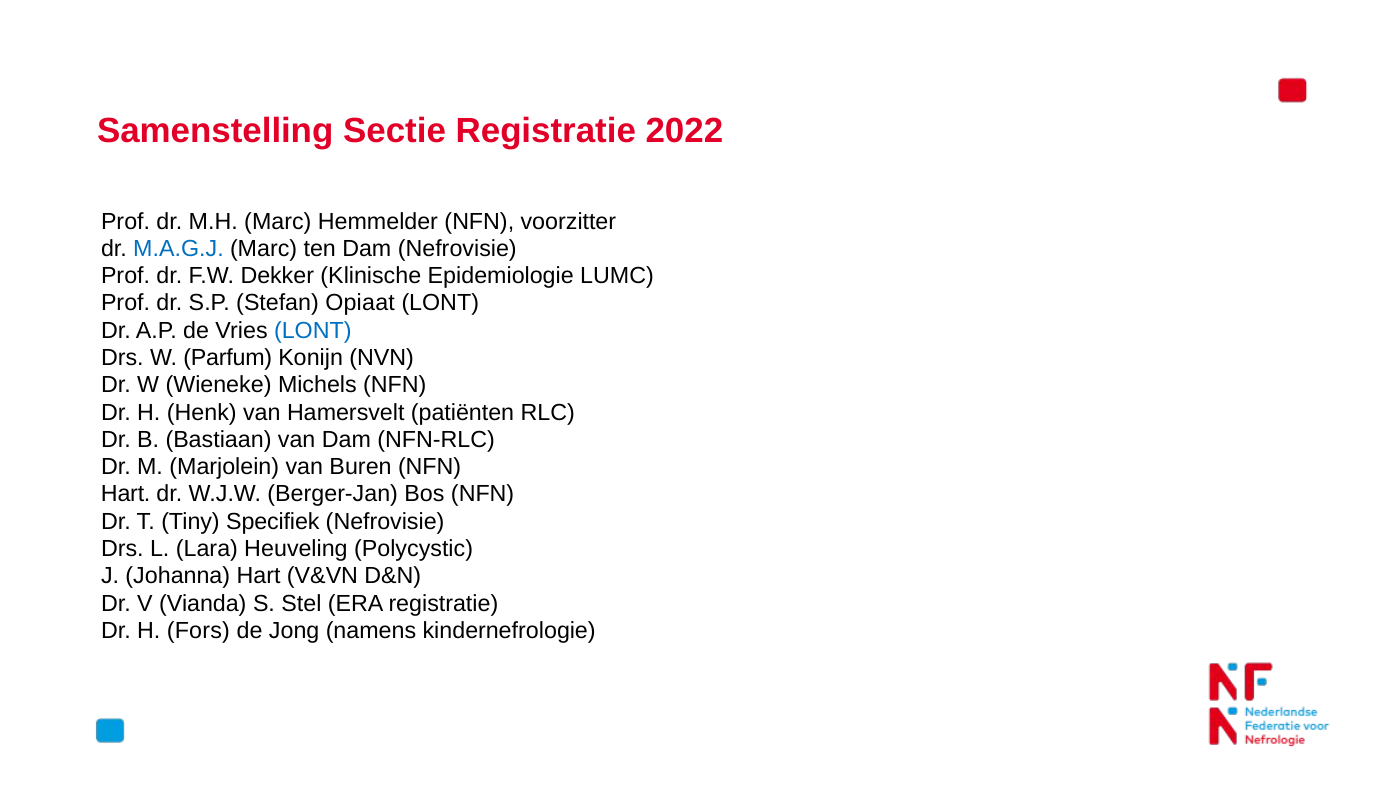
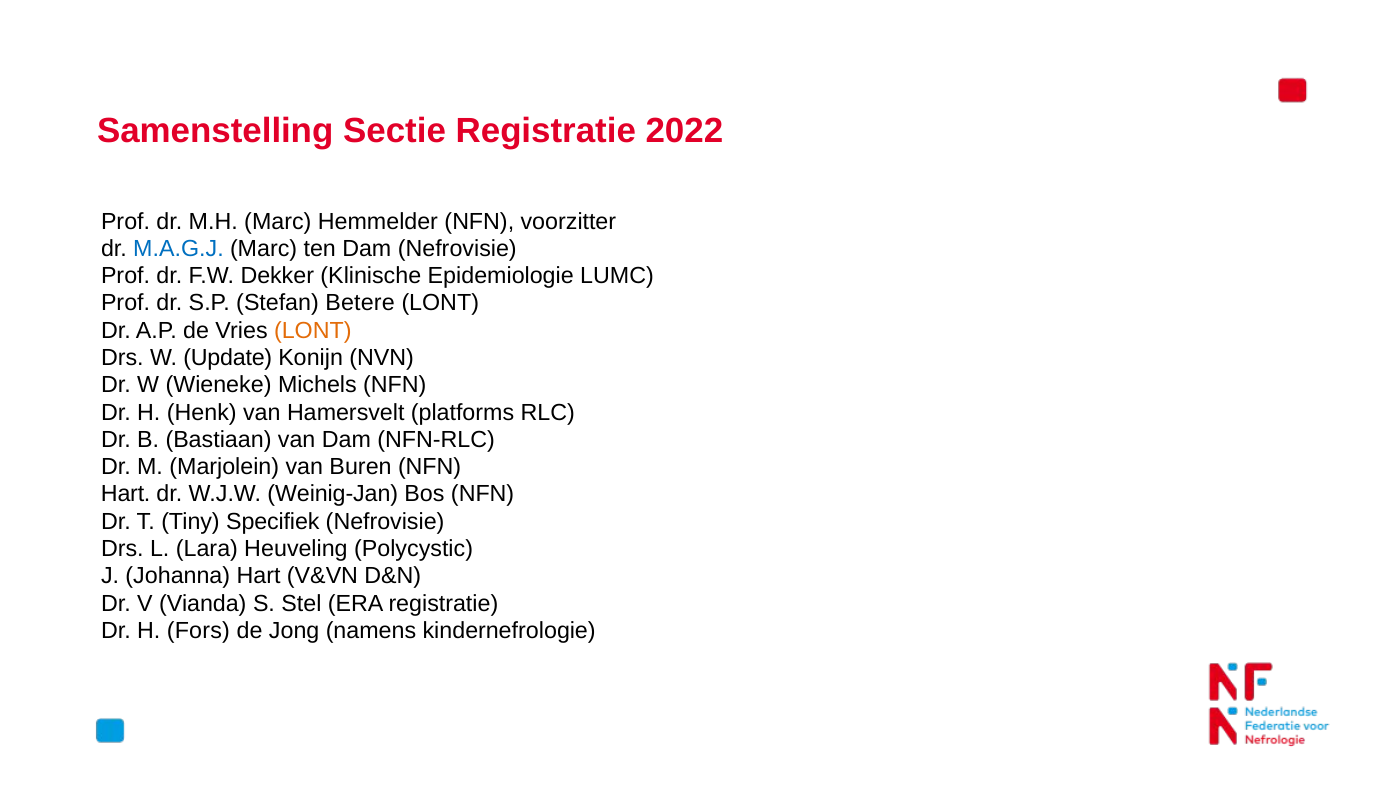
Opiaat: Opiaat -> Betere (360, 303)
LONT colour: blue -> orange (313, 330)
Parfum: Parfum -> Update (228, 358)
patiënten: patiënten -> platforms (463, 412)
Berger-Jan: Berger-Jan -> Weinig-Jan (333, 494)
